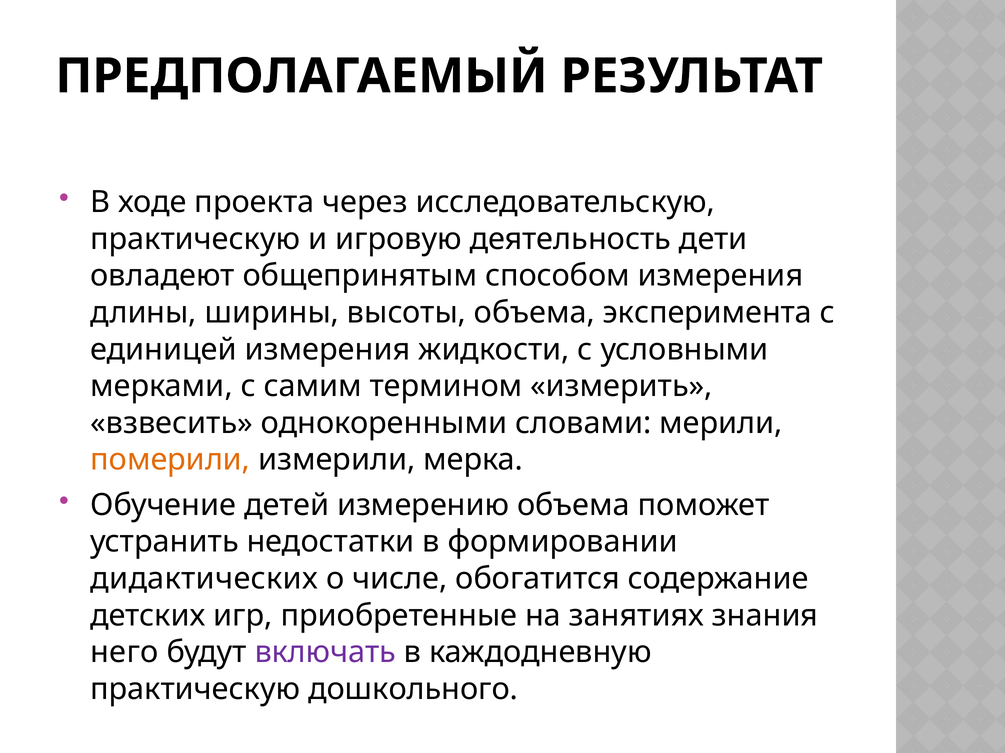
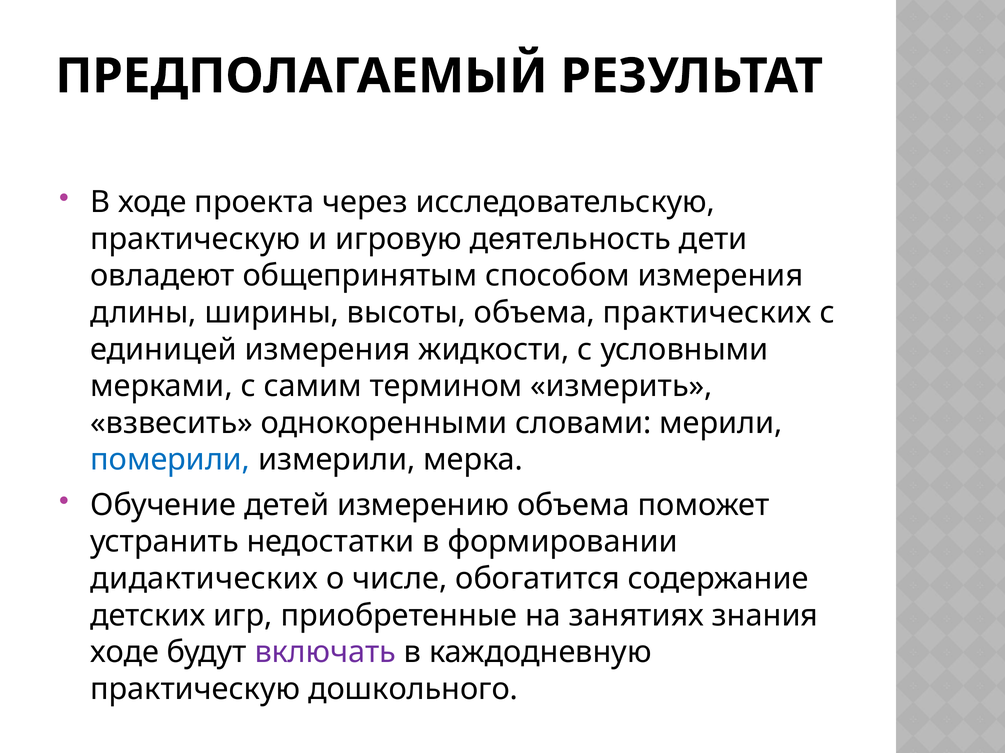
эксперимента: эксперимента -> практических (707, 313)
померили colour: orange -> blue (170, 460)
него: него -> ходе (125, 653)
